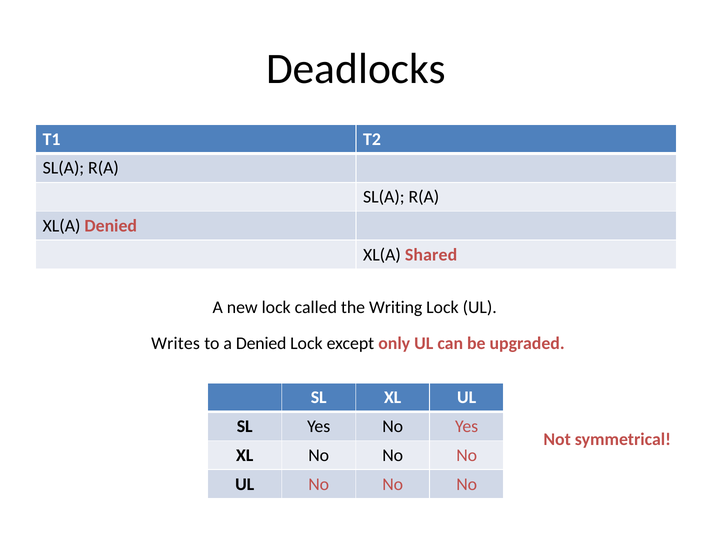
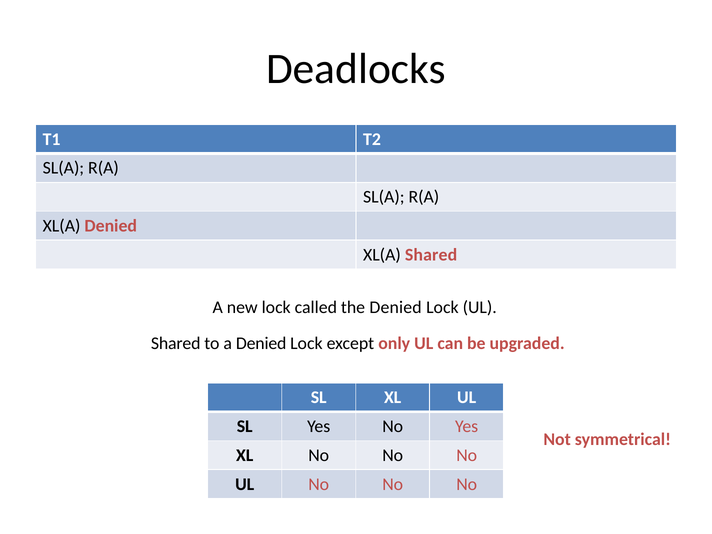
the Writing: Writing -> Denied (396, 307)
Writes: Writes -> Shared (176, 343)
